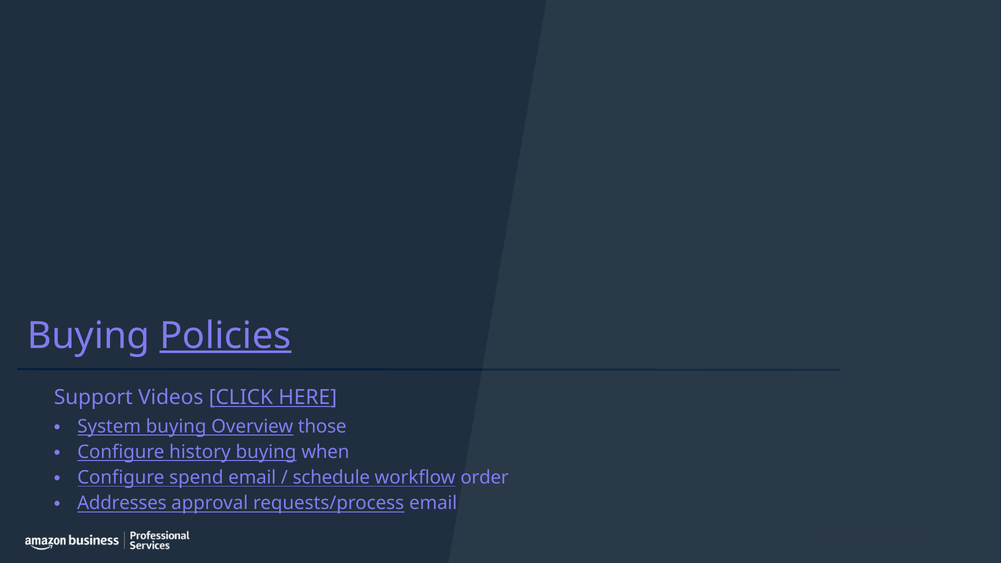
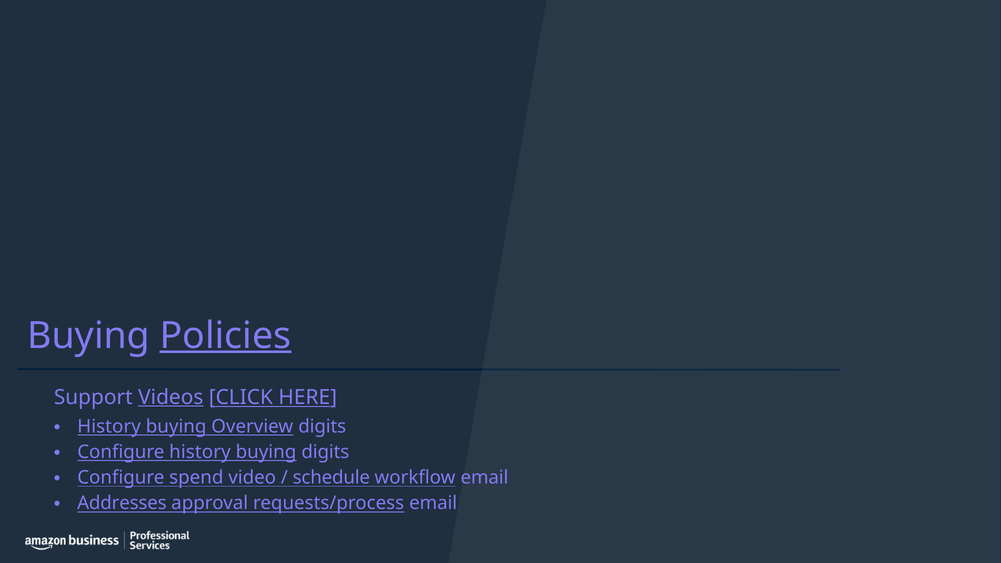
Videos underline: none -> present (171, 397)
System: System -> History (109, 427)
Overview those: those -> digits (322, 427)
buying when: when -> digits (325, 452)
spend email: email -> video (252, 478)
workflow order: order -> email (484, 478)
